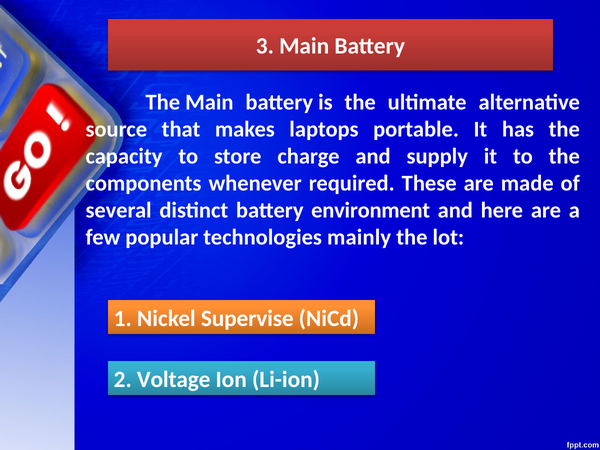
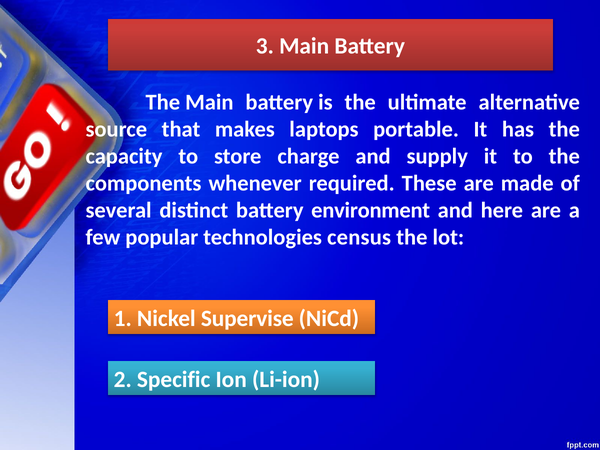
mainly: mainly -> census (359, 238)
Voltage: Voltage -> Specific (174, 380)
